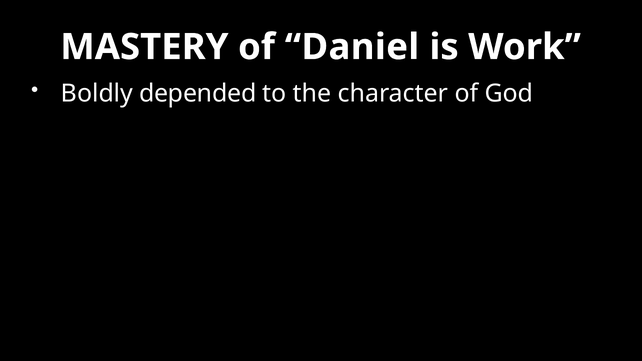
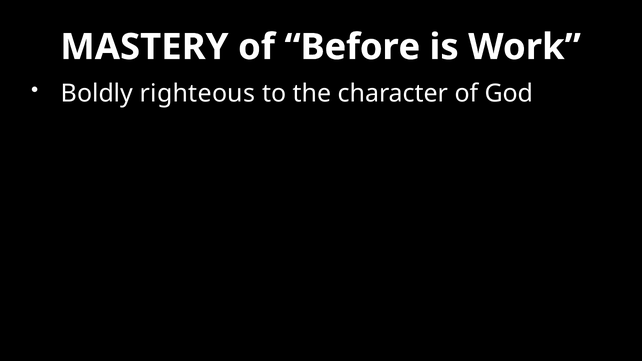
Daniel: Daniel -> Before (352, 47)
depended: depended -> righteous (197, 93)
